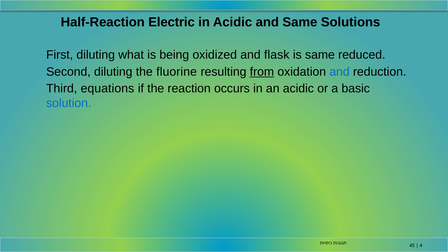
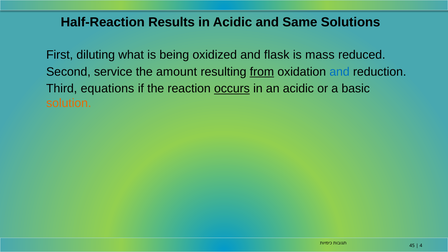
Electric: Electric -> Results (172, 22)
is same: same -> mass (320, 55)
Second diluting: diluting -> service (113, 72)
fluorine: fluorine -> amount (177, 72)
occurs underline: none -> present (232, 89)
solution colour: blue -> orange (69, 103)
